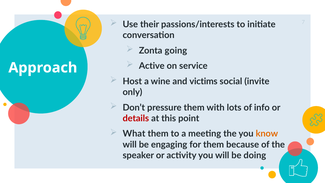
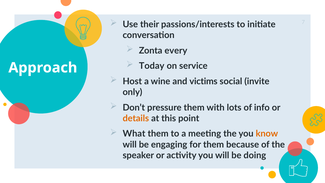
going: going -> every (176, 51)
Active: Active -> Today (152, 66)
details colour: red -> orange (136, 118)
